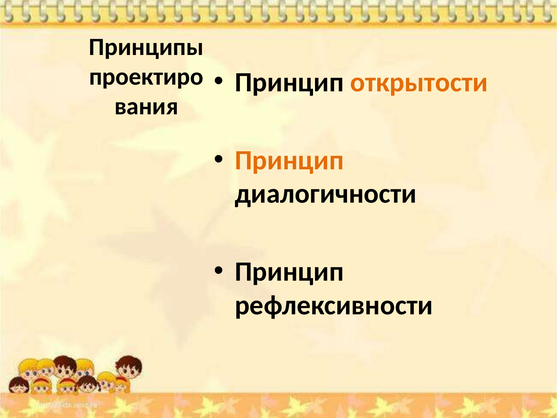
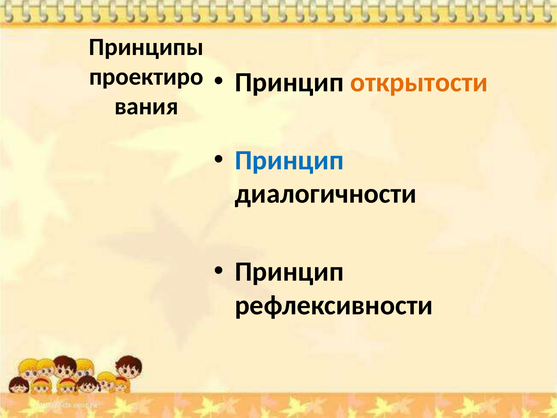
Принцип colour: orange -> blue (289, 160)
